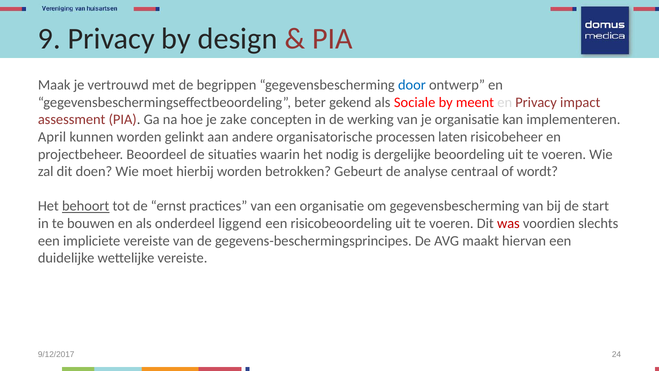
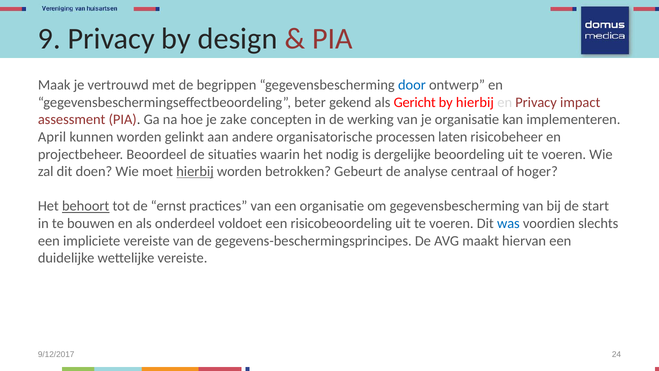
Sociale: Sociale -> Gericht (415, 102)
by meent: meent -> hierbij (475, 102)
hierbij underline: none -> present (195, 171)
wordt: wordt -> hoger (537, 171)
liggend: liggend -> voldoet (240, 223)
was colour: red -> blue (508, 223)
